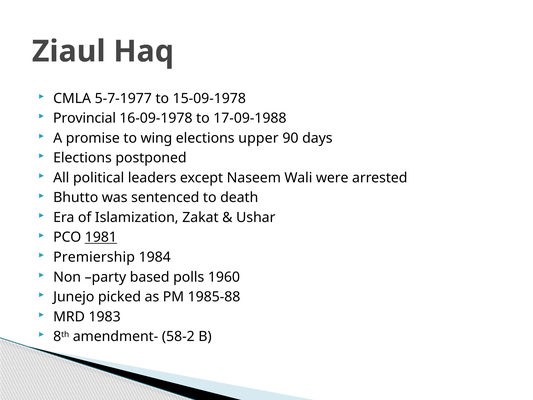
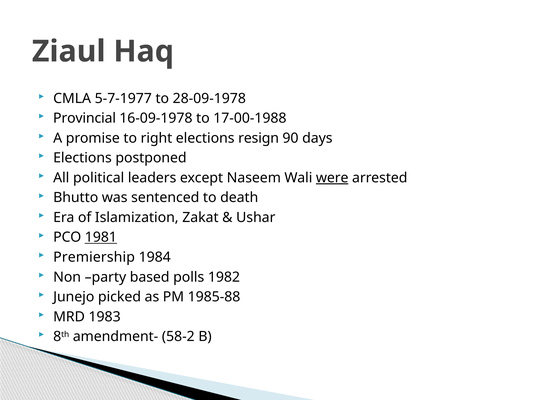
15-09-1978: 15-09-1978 -> 28-09-1978 (209, 98)
17-09-1988: 17-09-1988 -> 17-00-1988 (250, 118)
wing: wing -> right (156, 138)
upper: upper -> resign (259, 138)
were underline: none -> present (332, 178)
1960: 1960 -> 1982 (224, 277)
